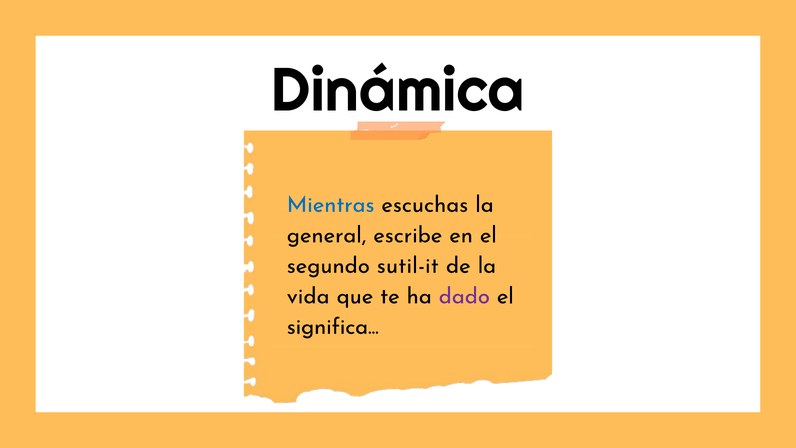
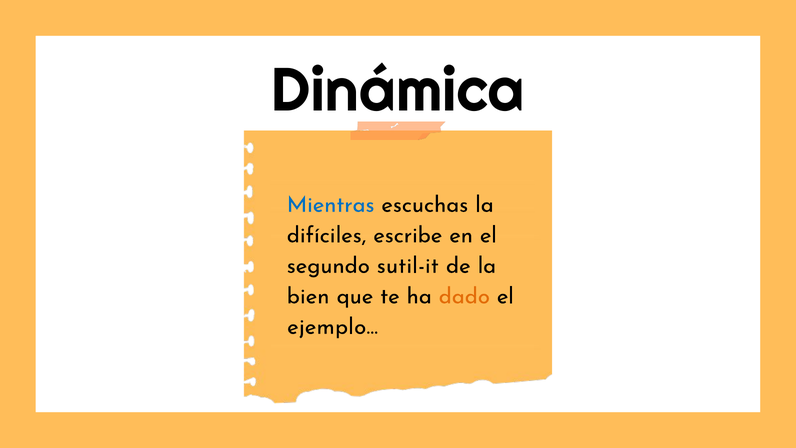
general: general -> difíciles (327, 235)
vida: vida -> bien (308, 296)
dado colour: purple -> orange (464, 296)
significa: significa -> ejemplo (333, 326)
